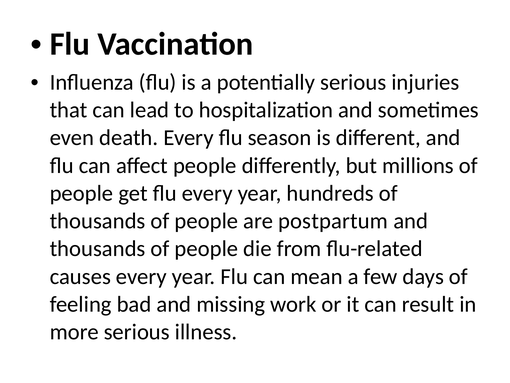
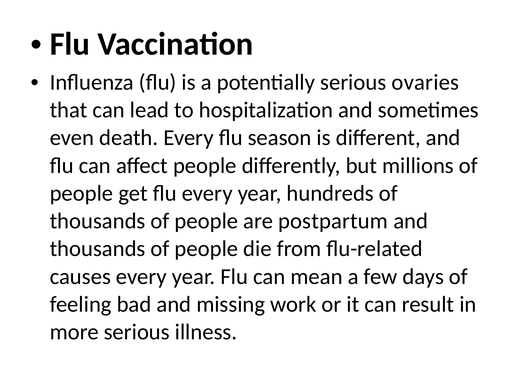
injuries: injuries -> ovaries (425, 82)
